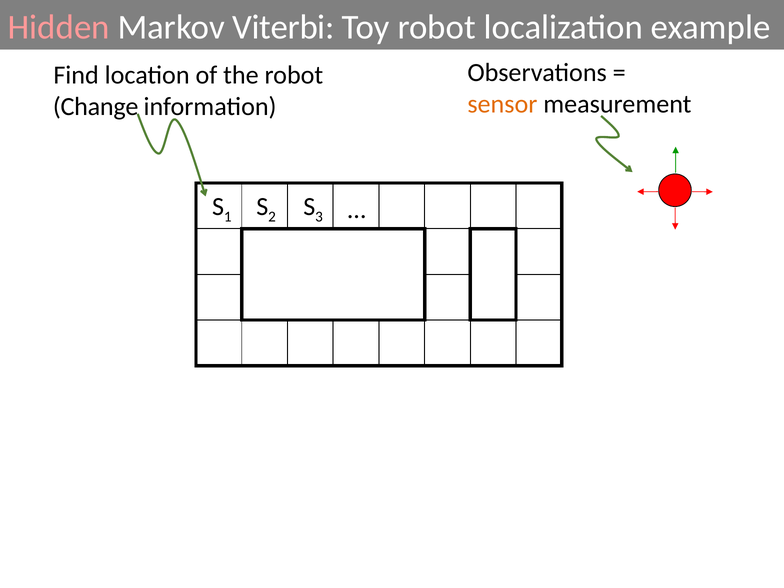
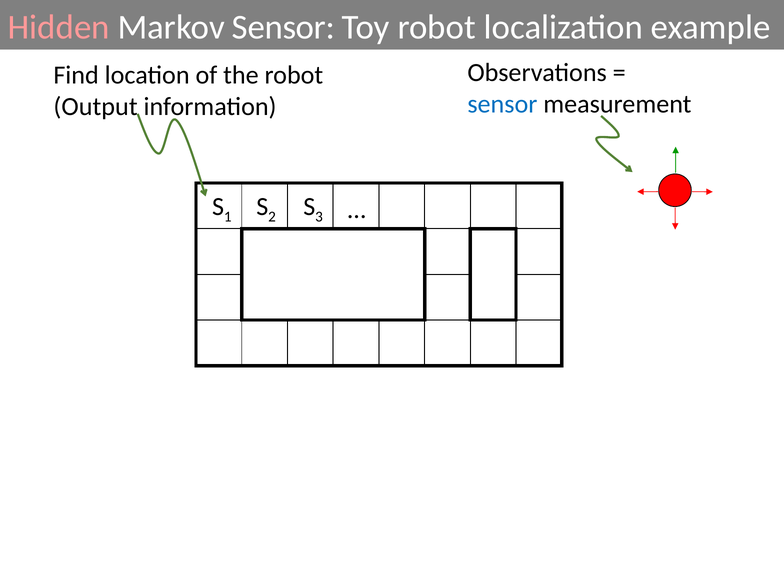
Markov Viterbi: Viterbi -> Sensor (283, 27)
sensor colour: orange -> blue (502, 104)
Change: Change -> Output (96, 106)
